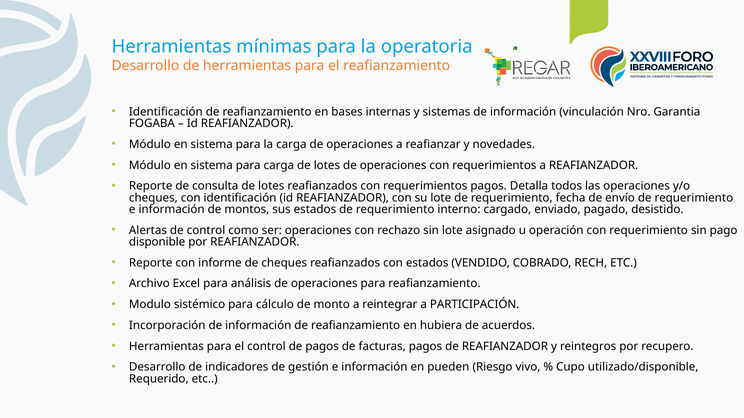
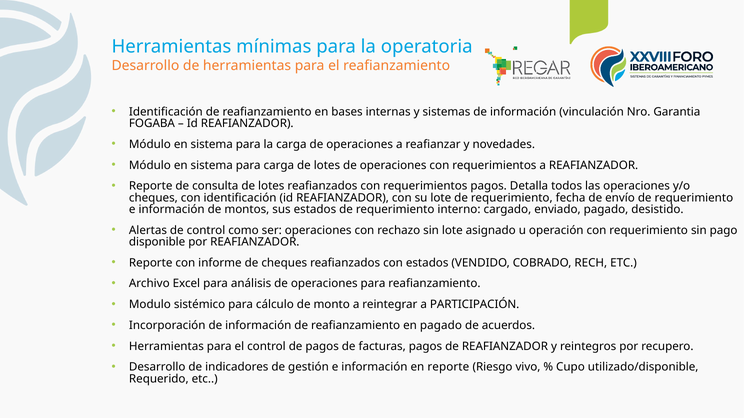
en hubiera: hubiera -> pagado (441, 326)
en pueden: pueden -> reporte (448, 368)
